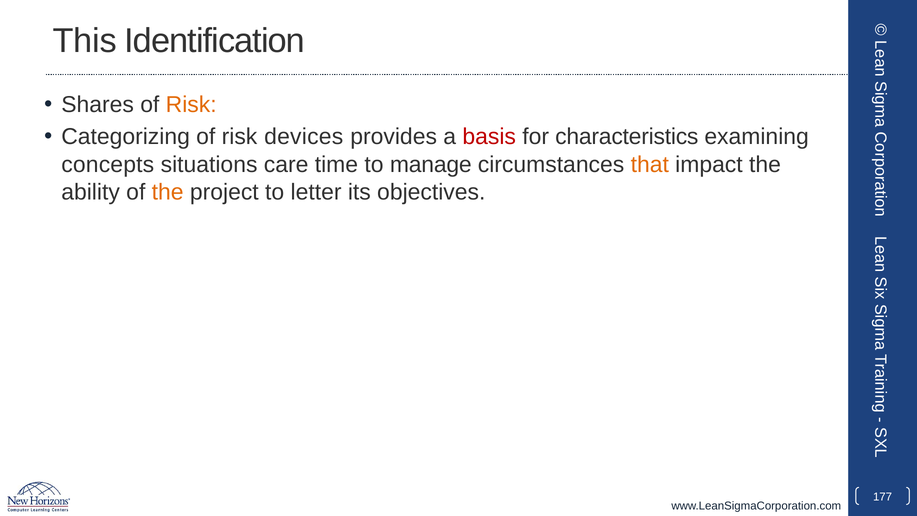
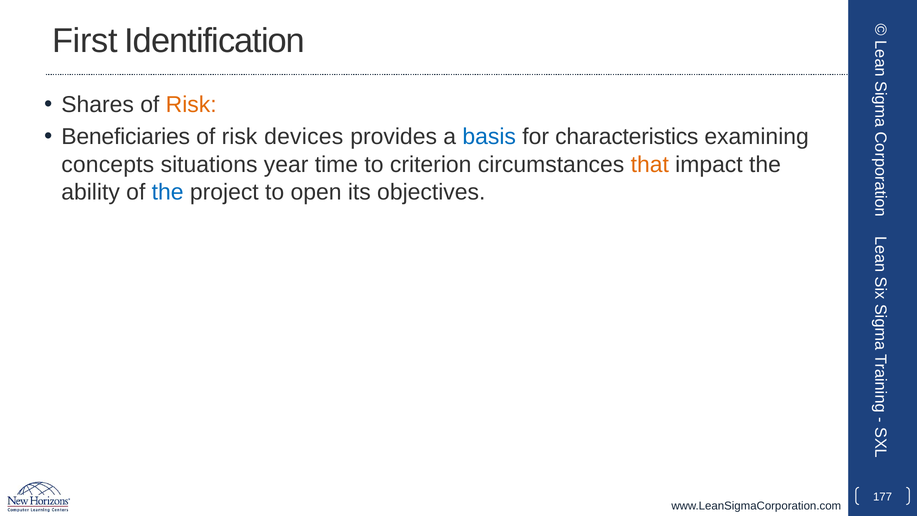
This: This -> First (85, 41)
Categorizing: Categorizing -> Beneficiaries (126, 137)
basis colour: red -> blue (489, 137)
care: care -> year (286, 164)
manage: manage -> criterion (431, 164)
the colour: orange -> blue (168, 192)
letter: letter -> open (316, 192)
